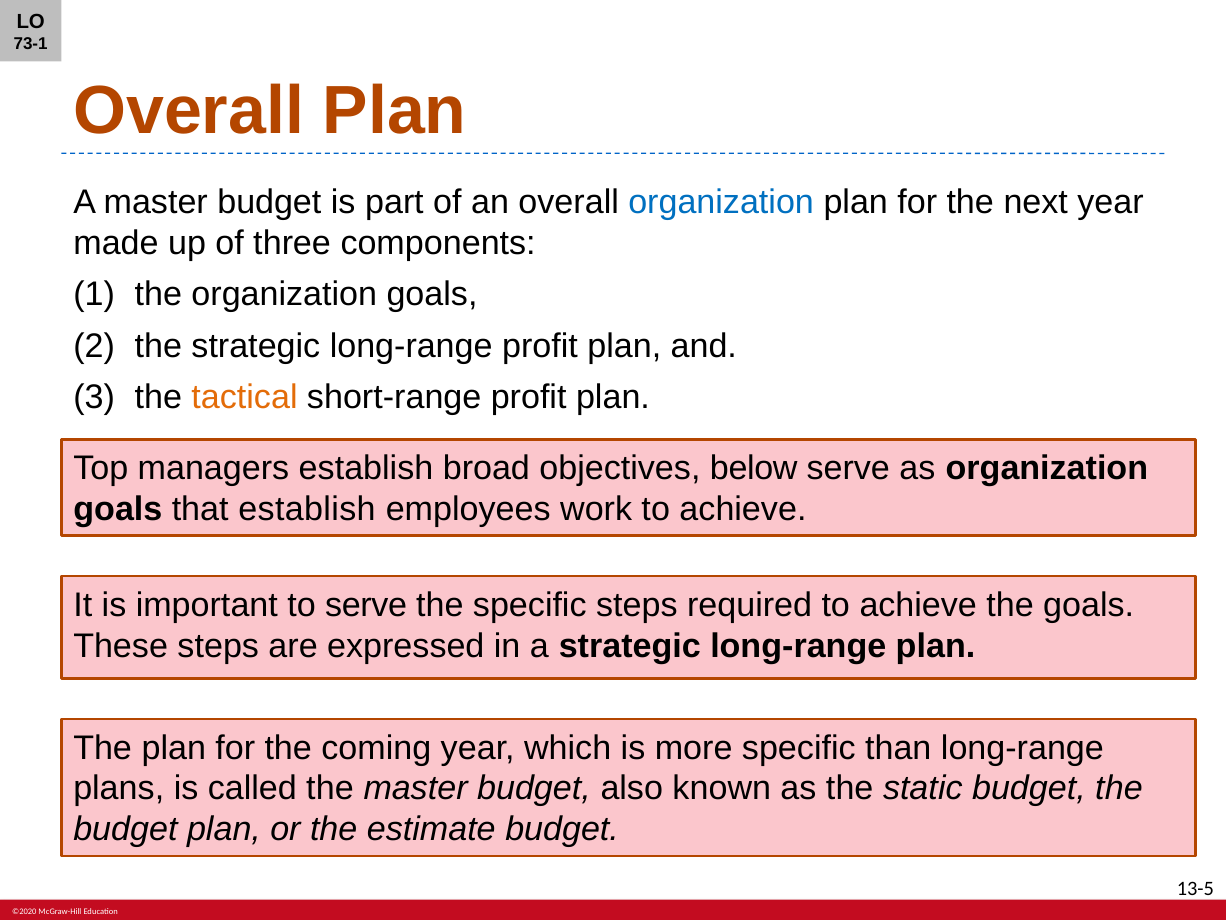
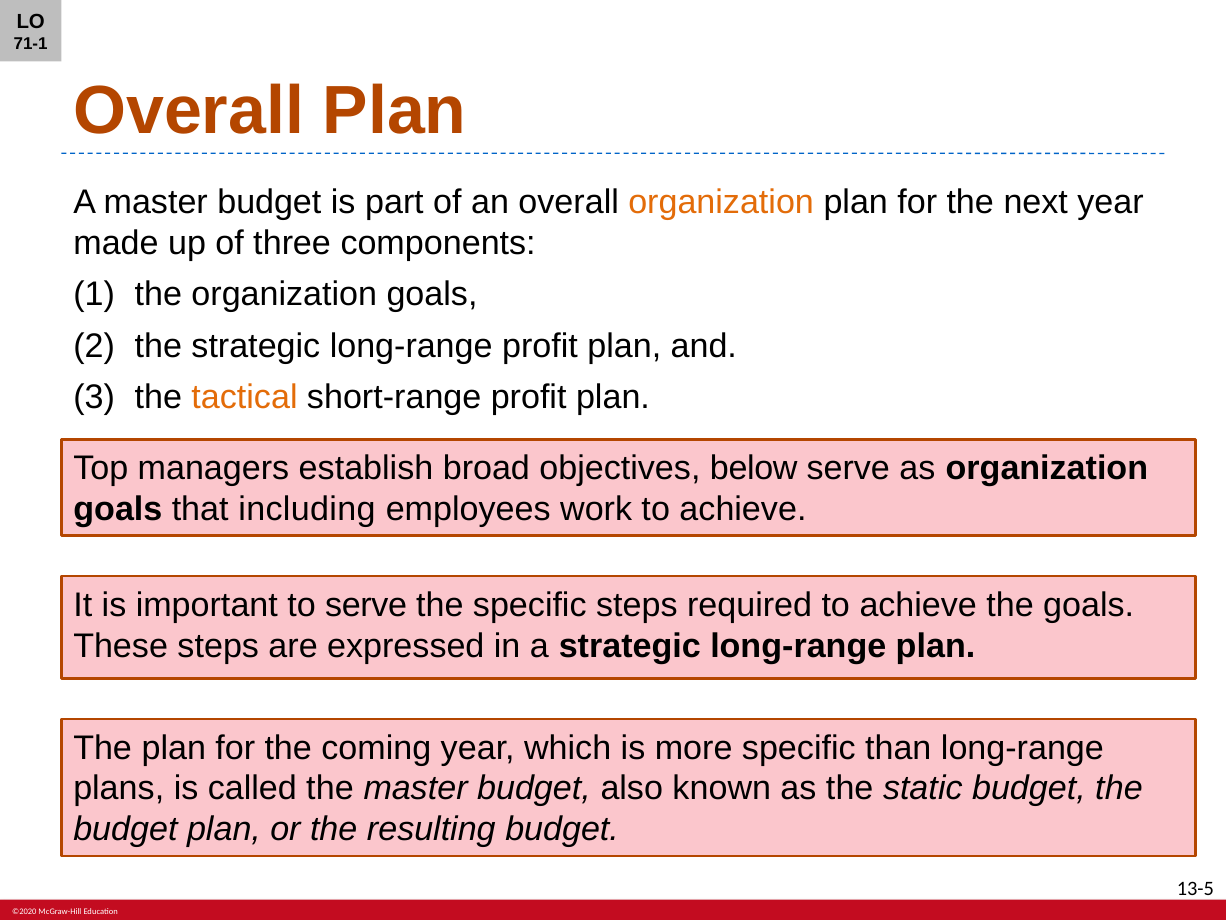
73-1: 73-1 -> 71-1 (31, 44)
organization colour: blue -> orange (721, 203)
that establish: establish -> including (307, 509)
estimate: estimate -> resulting (431, 829)
